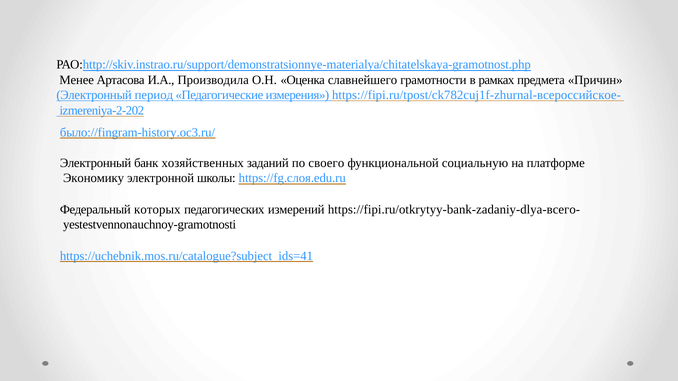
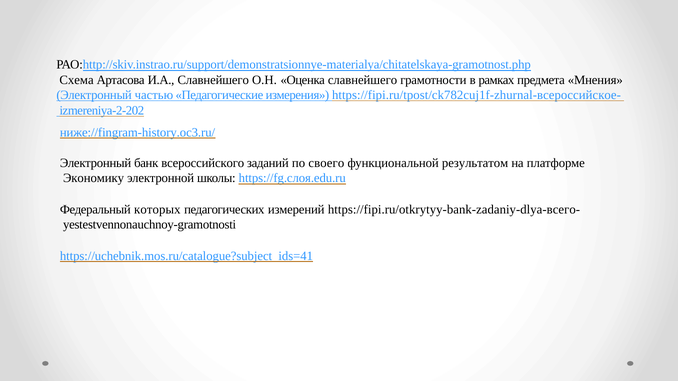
Менее: Менее -> Схема (77, 80)
И.А Производила: Производила -> Славнейшего (213, 80)
Причин: Причин -> Мнения (595, 80)
период: период -> частью (154, 95)
было://fingram-history.oc3.ru/: было://fingram-history.oc3.ru/ -> ниже://fingram-history.oc3.ru/ (137, 133)
хозяйственных: хозяйственных -> всероссийского (203, 163)
социальную: социальную -> результатом (475, 163)
